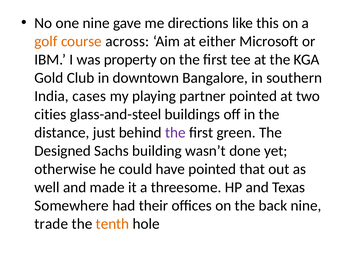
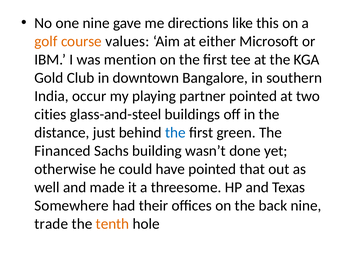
across: across -> values (127, 41)
property: property -> mention (130, 59)
cases: cases -> occur (89, 96)
the colour: purple -> blue (175, 132)
Designed: Designed -> Financed (63, 151)
